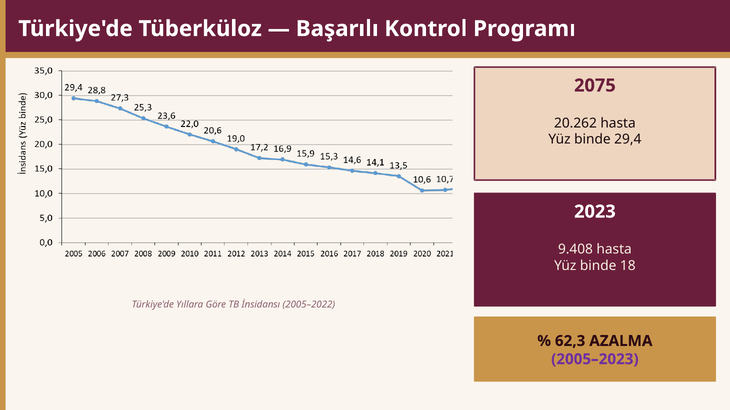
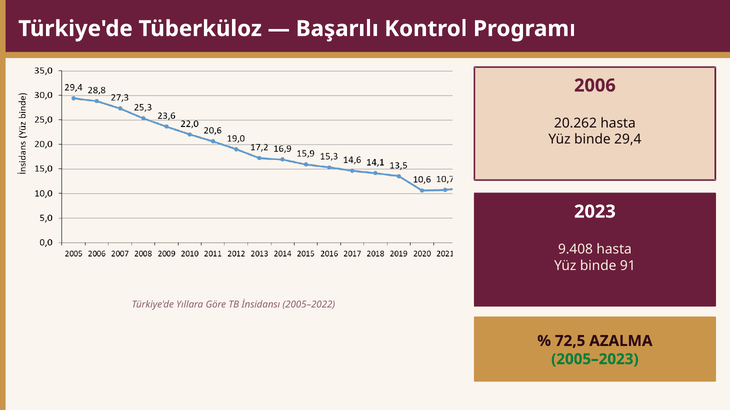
2075: 2075 -> 2006 (595, 86)
18: 18 -> 91 (628, 266)
62,3: 62,3 -> 72,5 (570, 341)
2005–2023 colour: purple -> green (595, 360)
